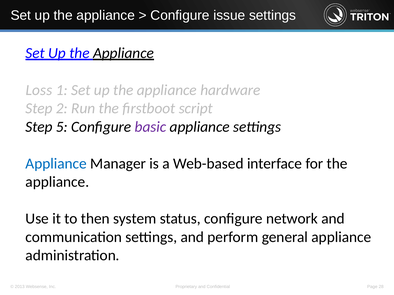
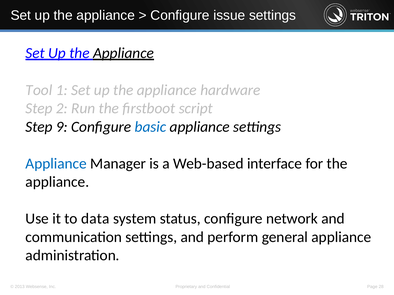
Loss: Loss -> Tool (39, 90)
5: 5 -> 9 (62, 127)
basic colour: purple -> blue (151, 127)
then: then -> data (95, 219)
